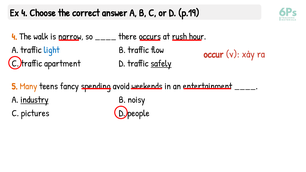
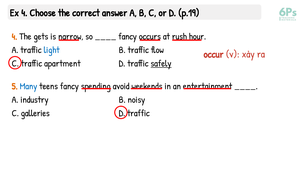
walk: walk -> gets (41, 37)
there: there -> fancy (128, 37)
Many colour: orange -> blue (29, 86)
industry underline: present -> none (34, 100)
pictures: pictures -> galleries (35, 113)
people: people -> traffic (138, 113)
